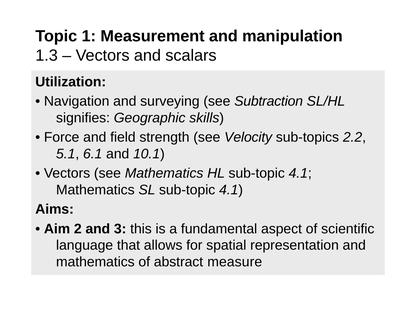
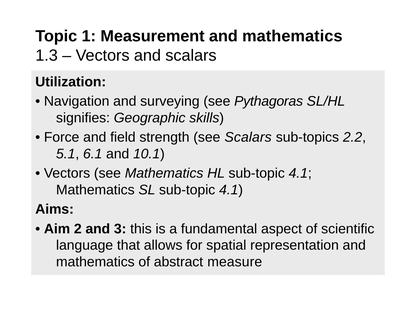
Measurement and manipulation: manipulation -> mathematics (292, 36)
Subtraction: Subtraction -> Pythagoras (269, 101)
see Velocity: Velocity -> Scalars (248, 137)
